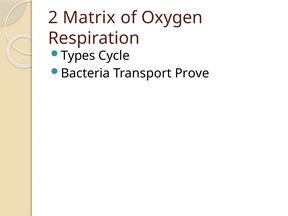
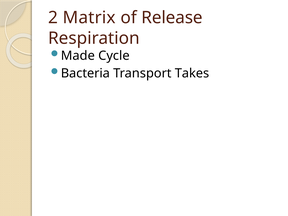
Oxygen: Oxygen -> Release (172, 18)
Types: Types -> Made (78, 56)
Prove: Prove -> Takes (192, 73)
